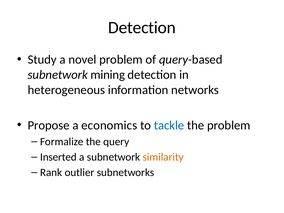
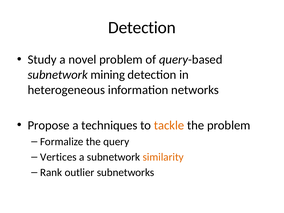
economics: economics -> techniques (109, 125)
tackle colour: blue -> orange (169, 125)
Inserted: Inserted -> Vertices (58, 157)
